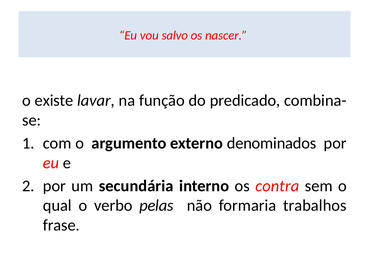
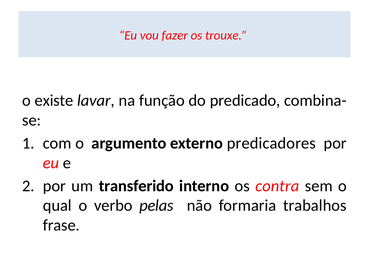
salvo: salvo -> fazer (175, 35)
nascer: nascer -> trouxe (226, 35)
denominados: denominados -> predicadores (271, 143)
secundária: secundária -> transferido (136, 186)
